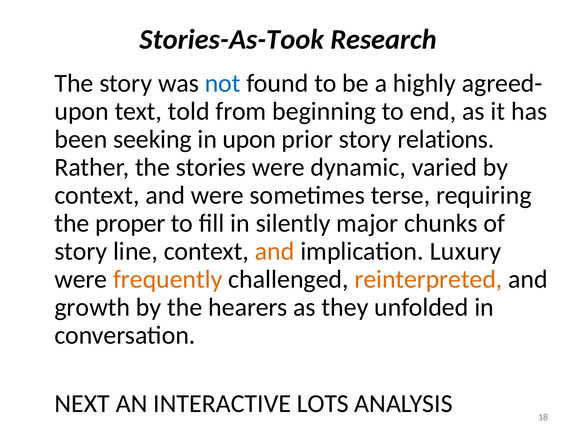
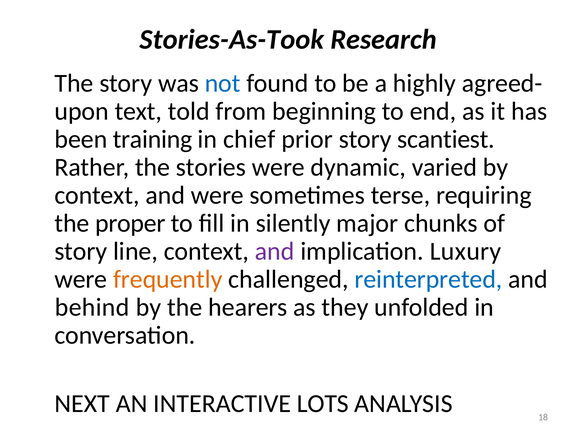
seeking: seeking -> training (153, 139)
in upon: upon -> chief (249, 139)
relations: relations -> scantiest (446, 139)
and colour: orange -> purple (275, 251)
reinterpreted colour: orange -> blue (428, 279)
growth: growth -> behind (92, 307)
